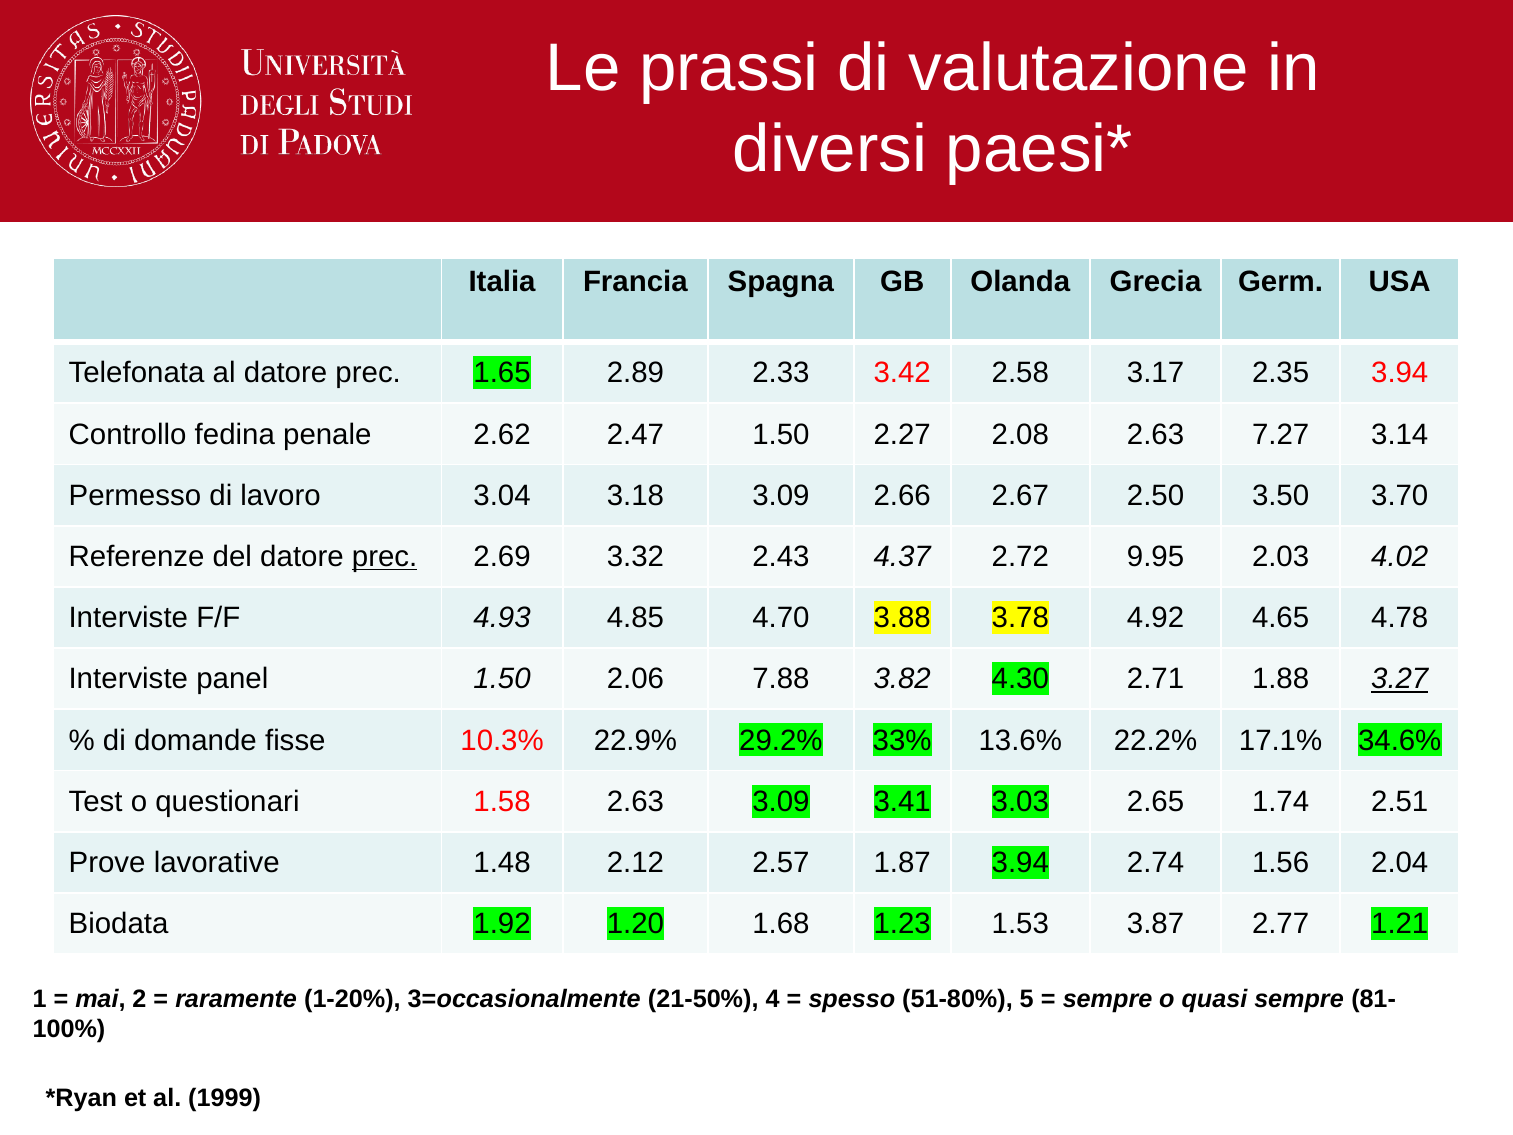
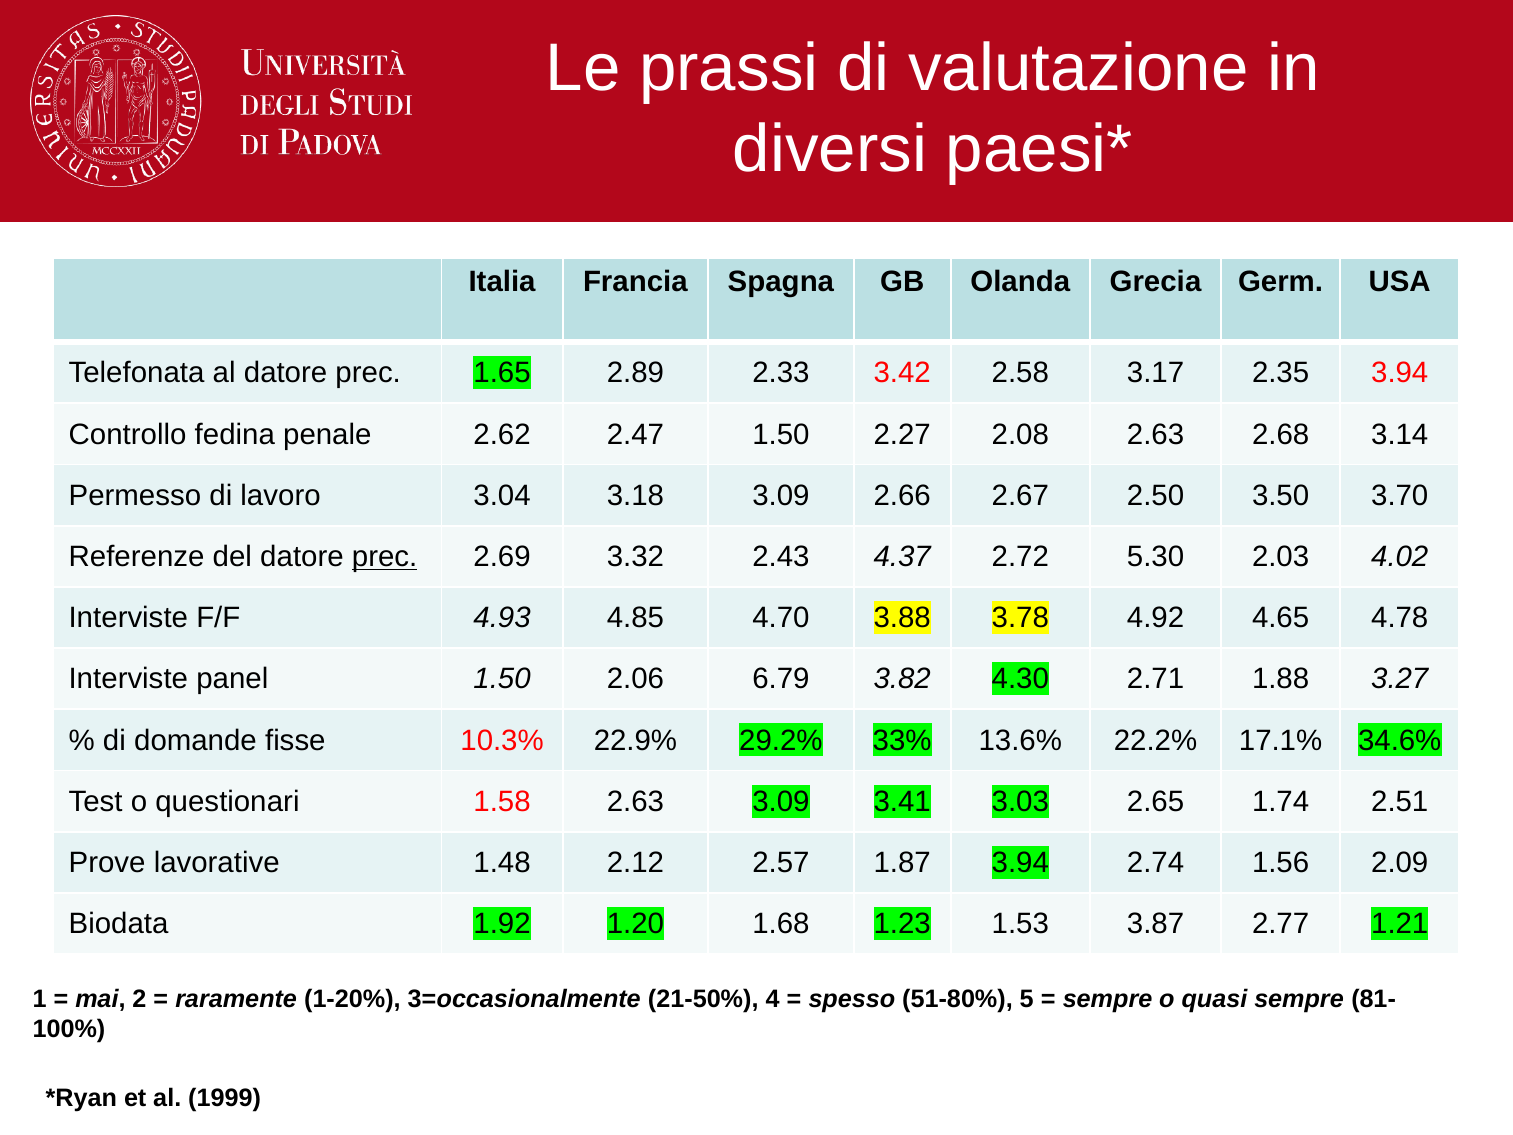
7.27: 7.27 -> 2.68 (1281, 434)
9.95: 9.95 -> 5.30 (1156, 557)
7.88: 7.88 -> 6.79 (781, 679)
3.27 underline: present -> none (1400, 679)
2.04: 2.04 -> 2.09 (1400, 863)
